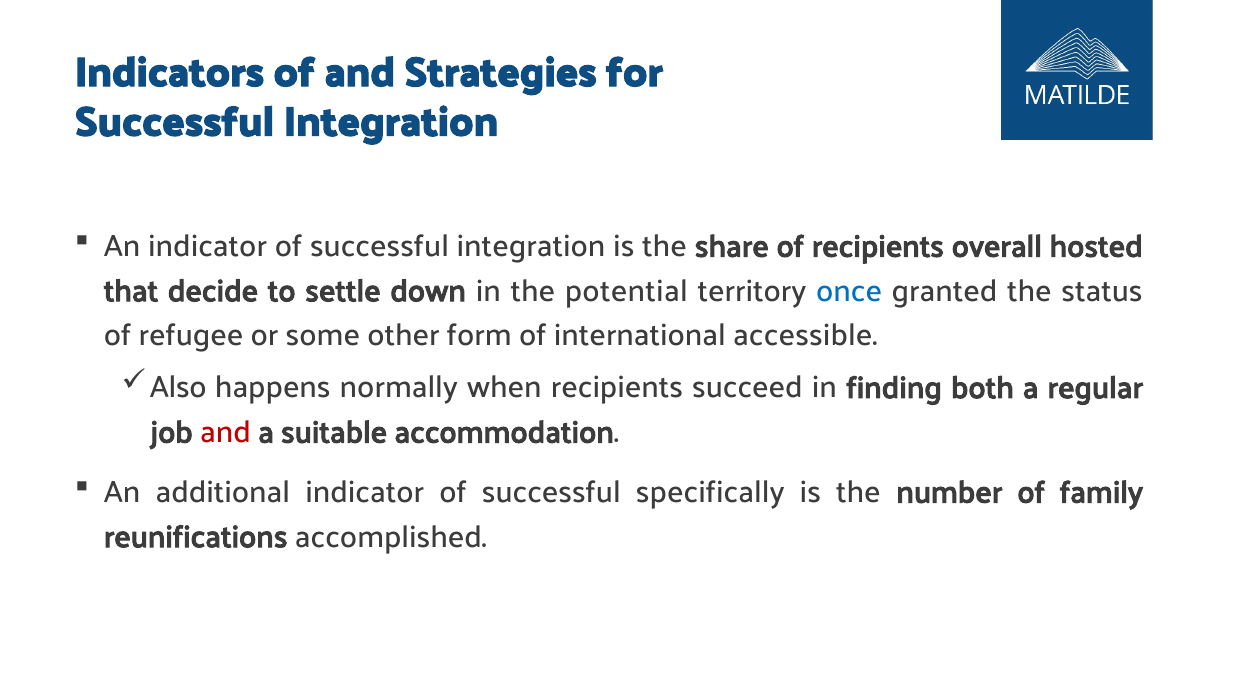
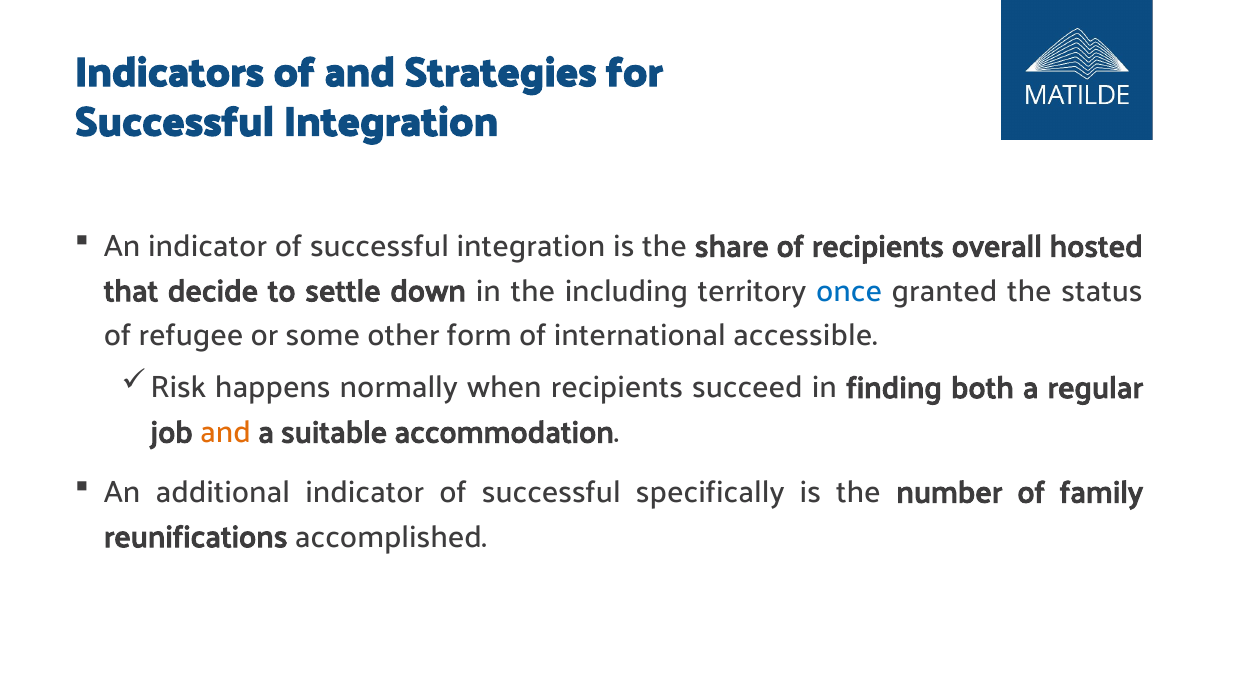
potential: potential -> including (627, 291)
Also: Also -> Risk (178, 388)
and colour: red -> orange (225, 433)
